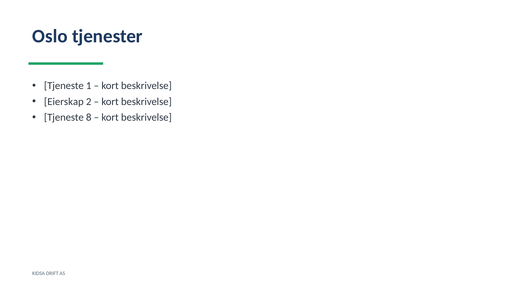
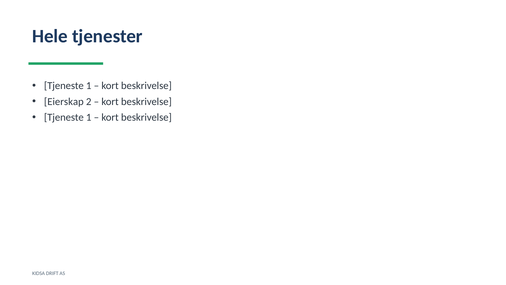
Oslo: Oslo -> Hele (50, 36)
8: 8 -> 1 (89, 117)
